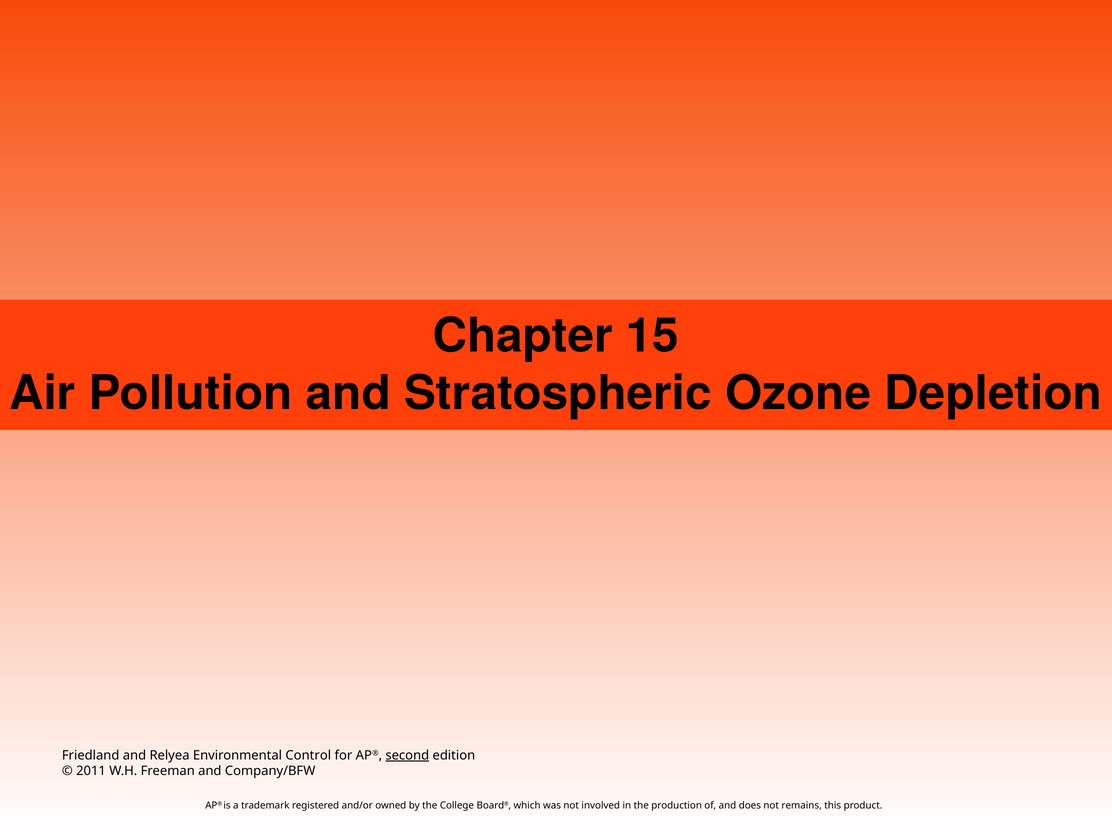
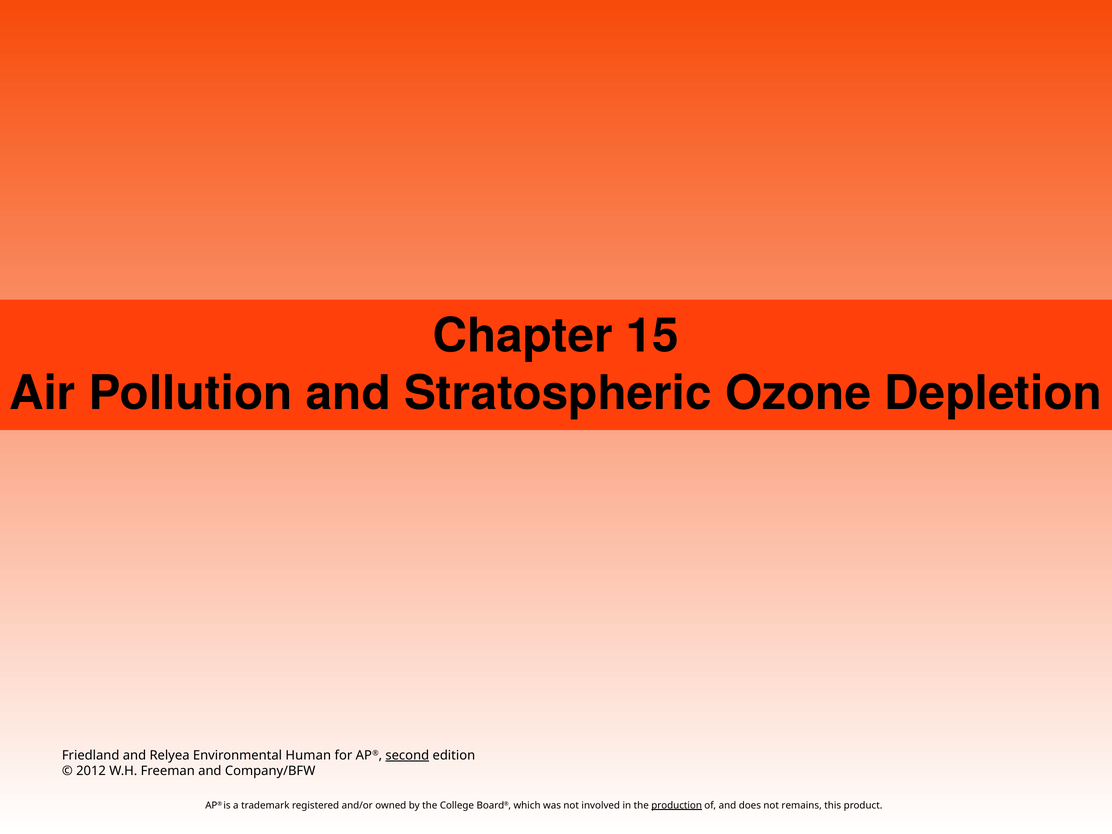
Control: Control -> Human (308, 755)
2011: 2011 -> 2012 (91, 771)
production underline: none -> present (677, 805)
